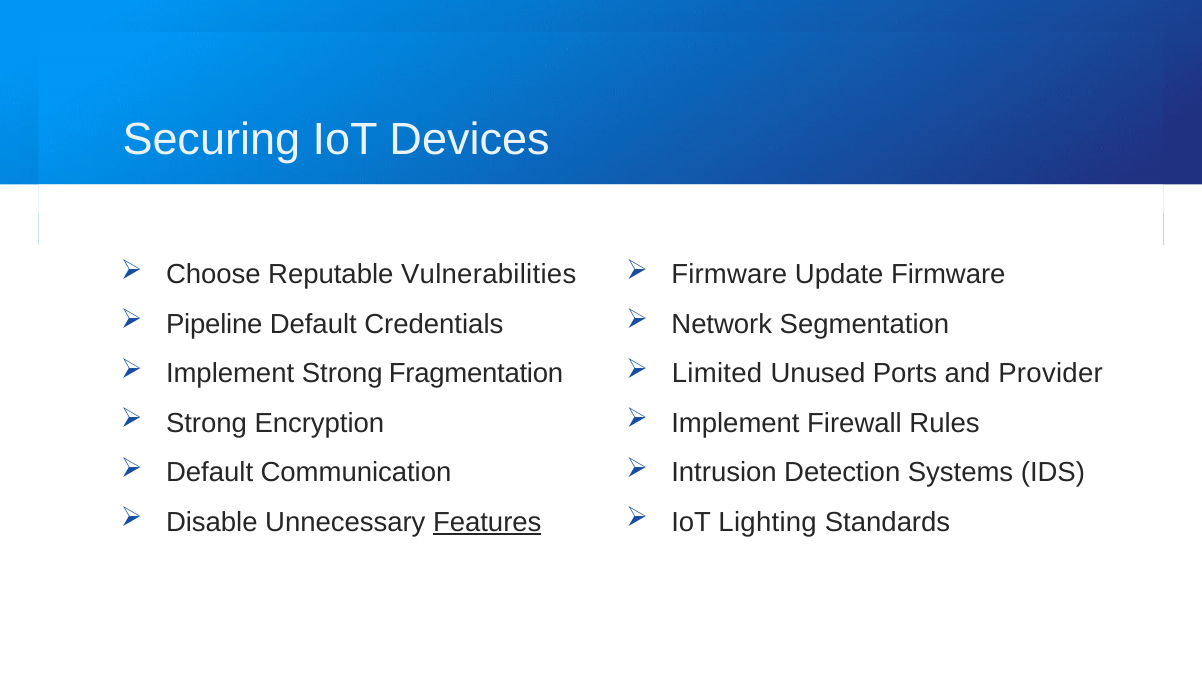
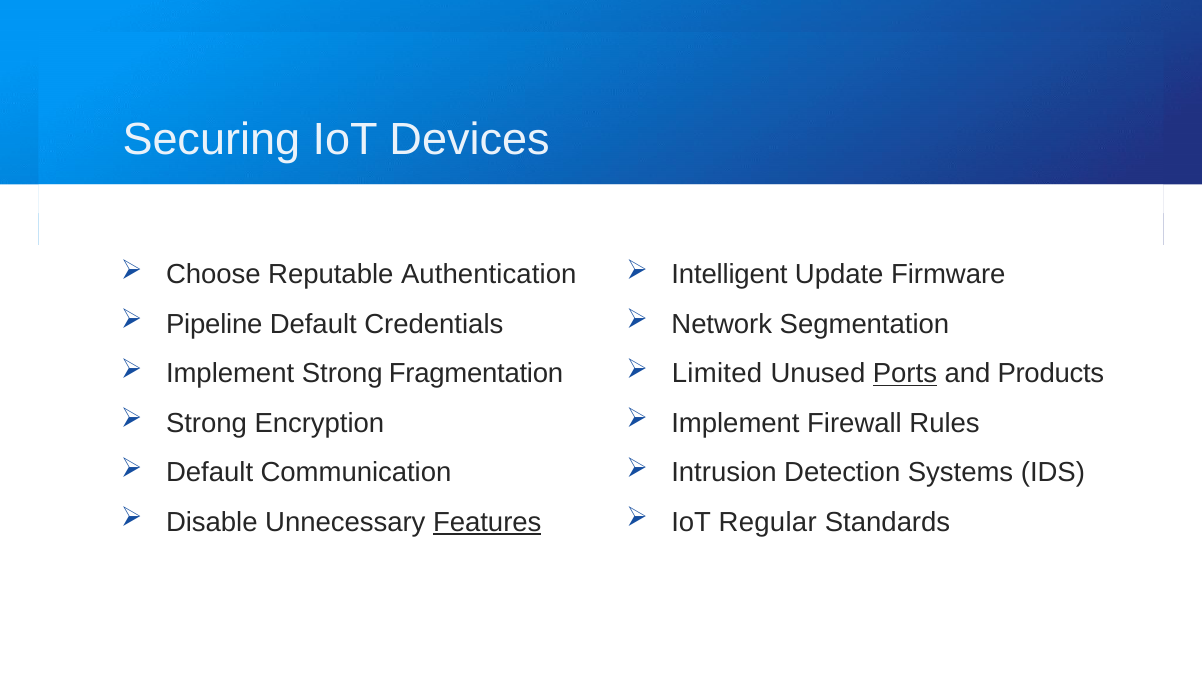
Vulnerabilities: Vulnerabilities -> Authentication (489, 275)
Firmware: Firmware -> Intelligent (729, 275)
Ports underline: none -> present (905, 374)
Provider: Provider -> Products (1051, 374)
Lighting: Lighting -> Regular (768, 522)
